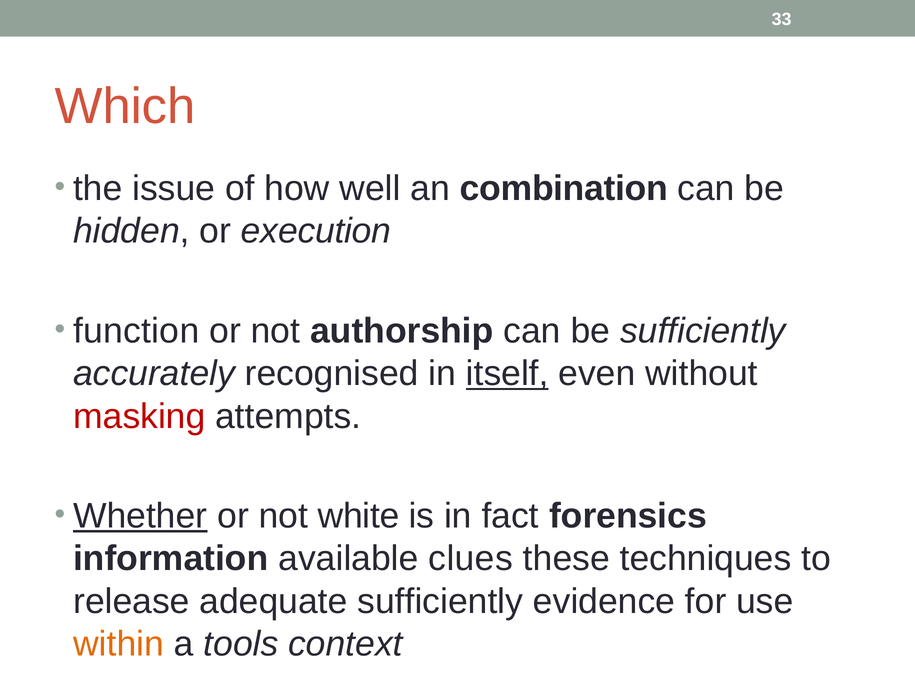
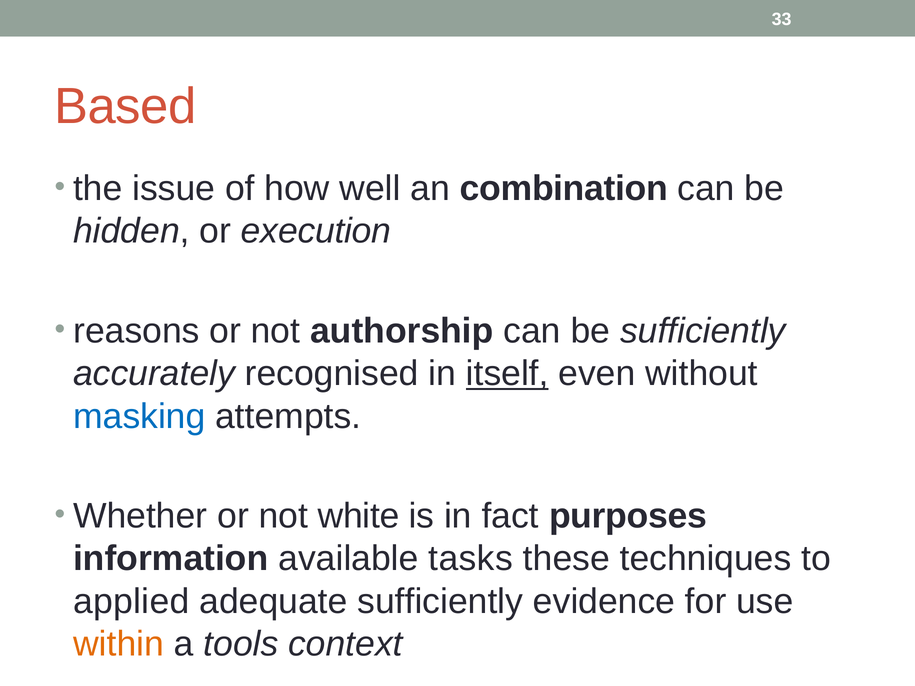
Which: Which -> Based (125, 106)
function: function -> reasons (136, 331)
masking colour: red -> blue (139, 416)
Whether underline: present -> none (140, 516)
forensics: forensics -> purposes (628, 516)
clues: clues -> tasks (471, 559)
release: release -> applied (131, 602)
